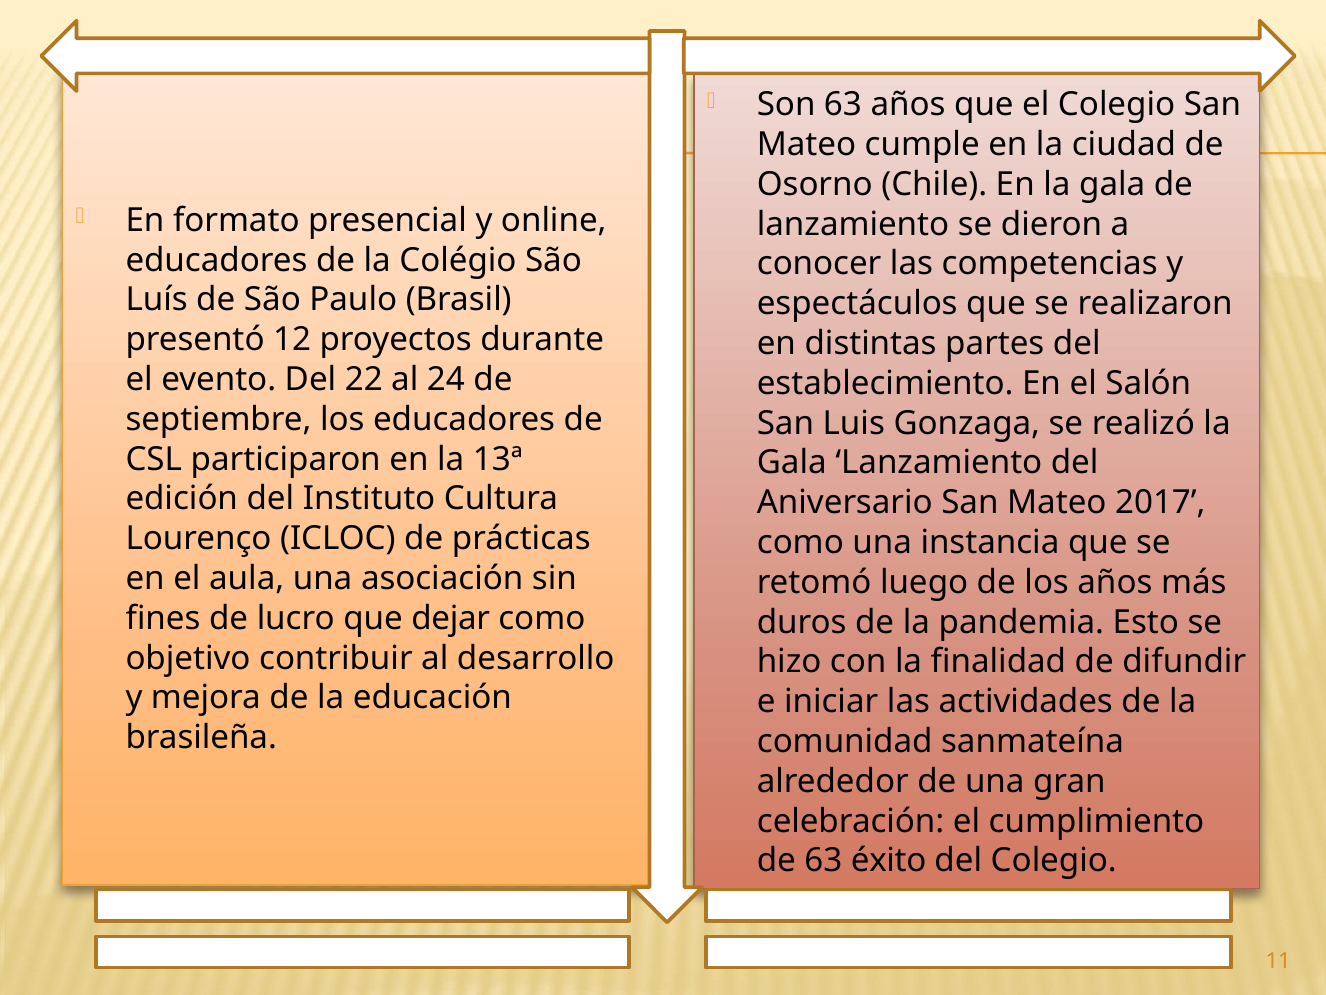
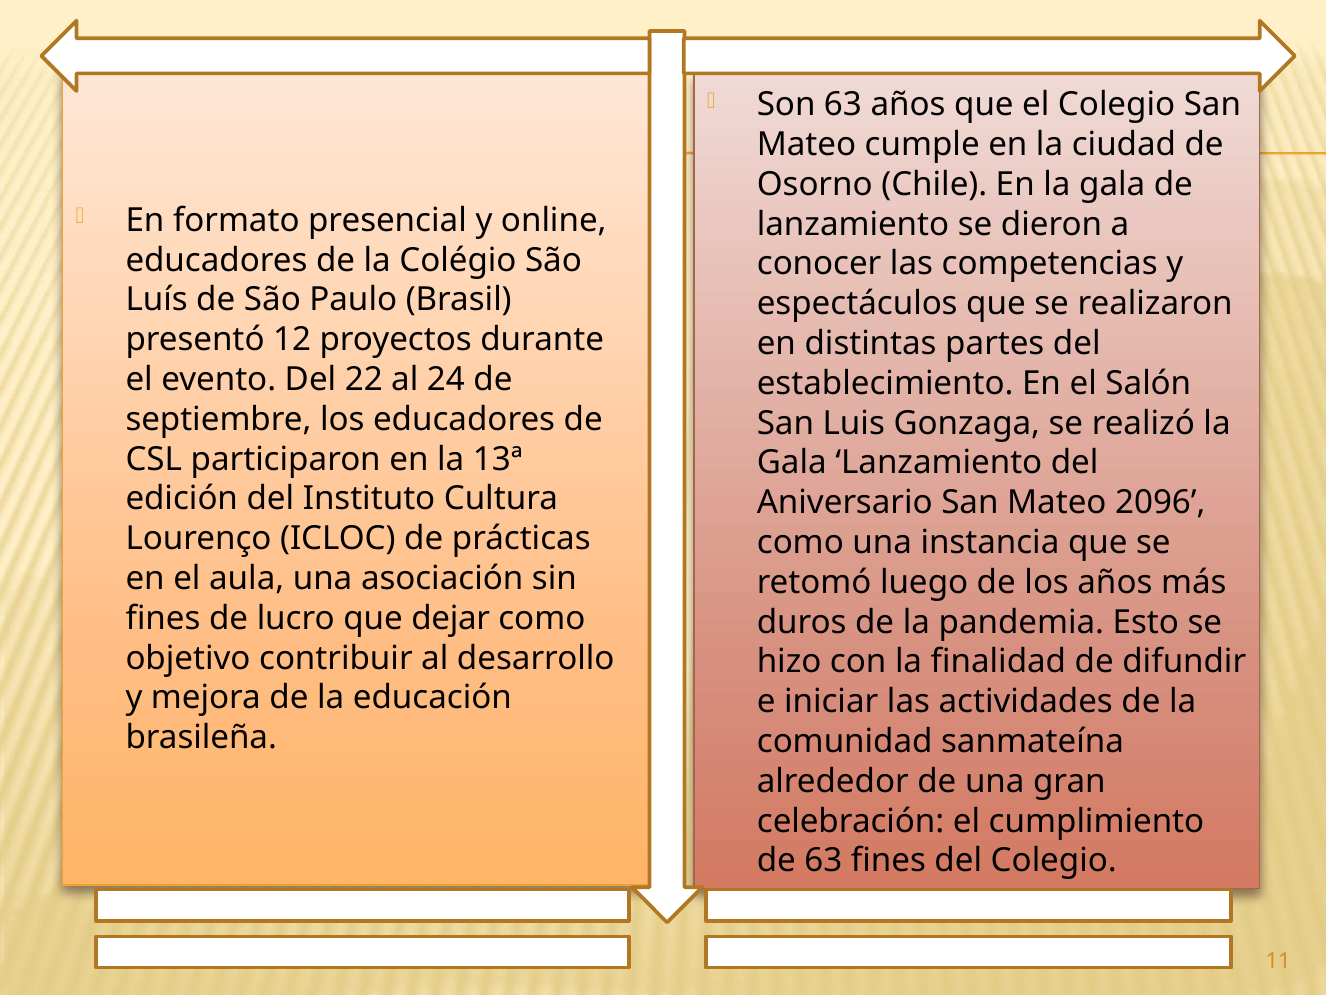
2017: 2017 -> 2096 (1160, 503)
63 éxito: éxito -> fines (888, 861)
